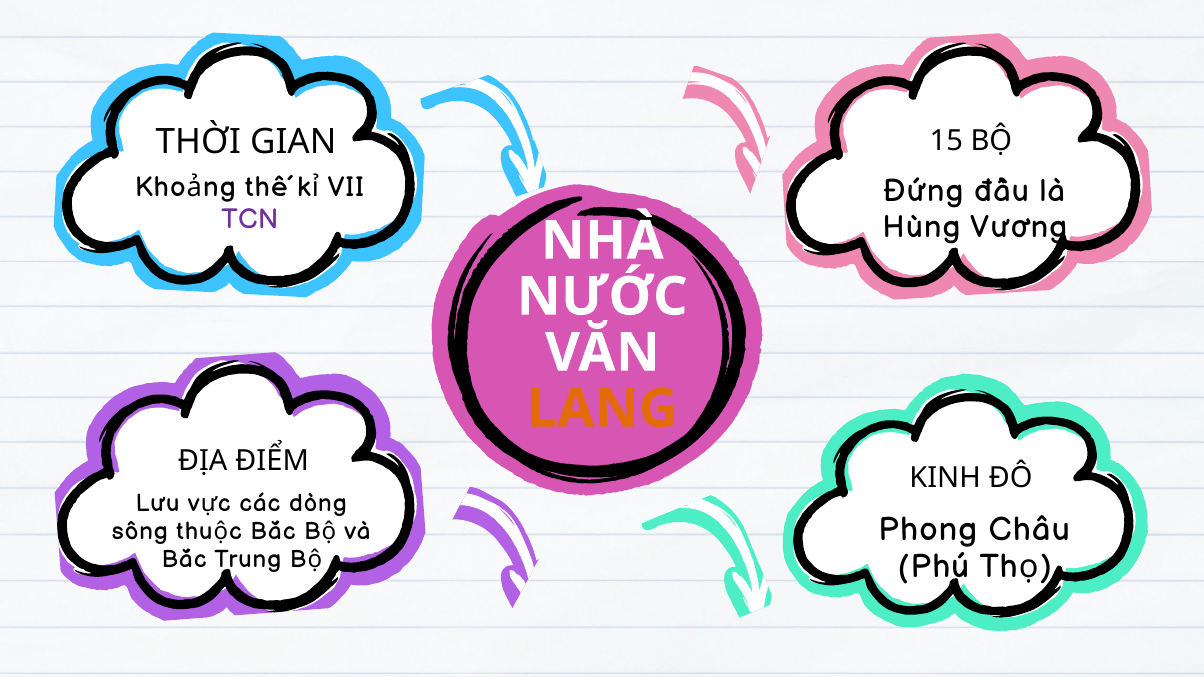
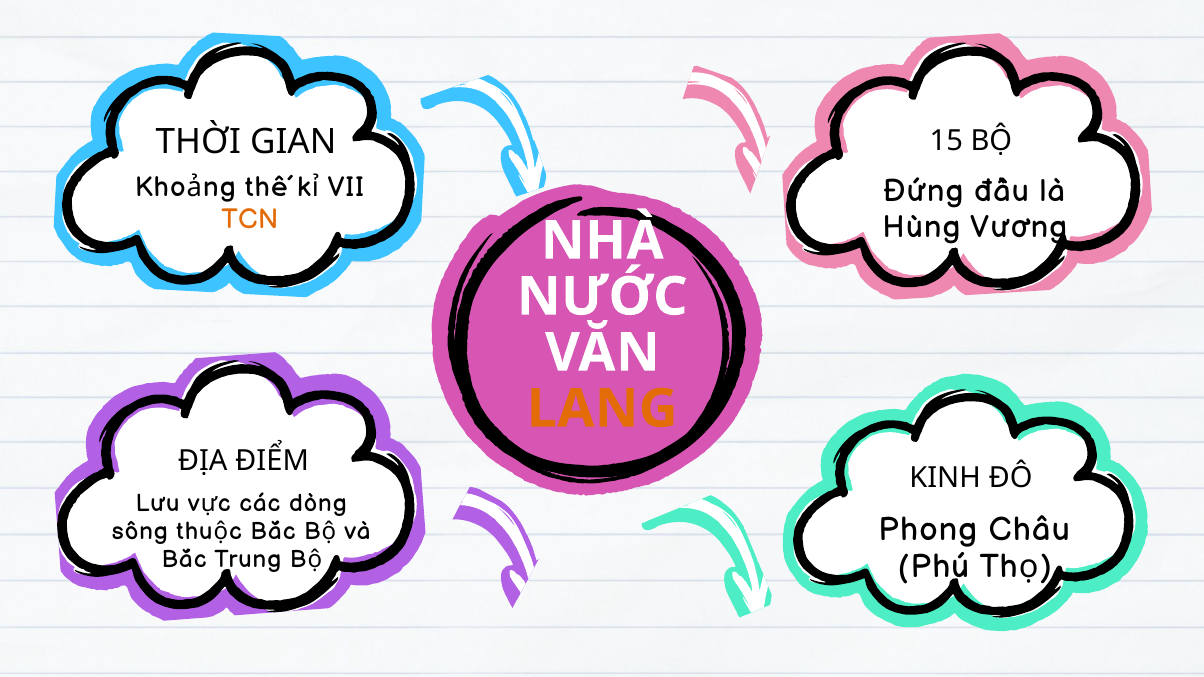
TCN colour: purple -> orange (250, 219)
